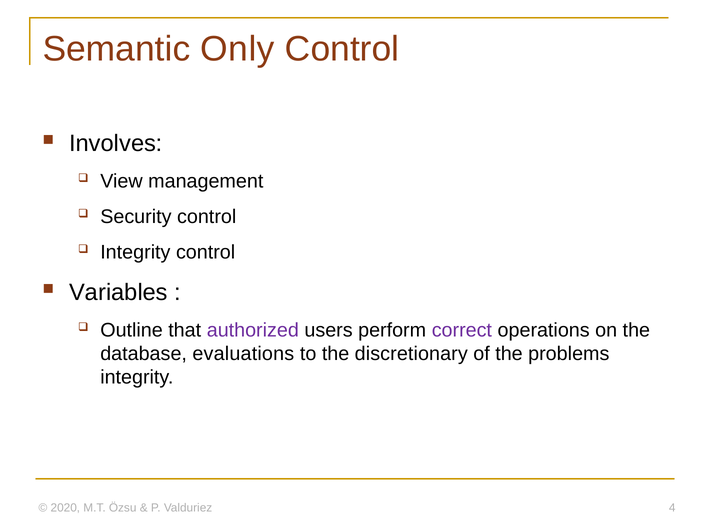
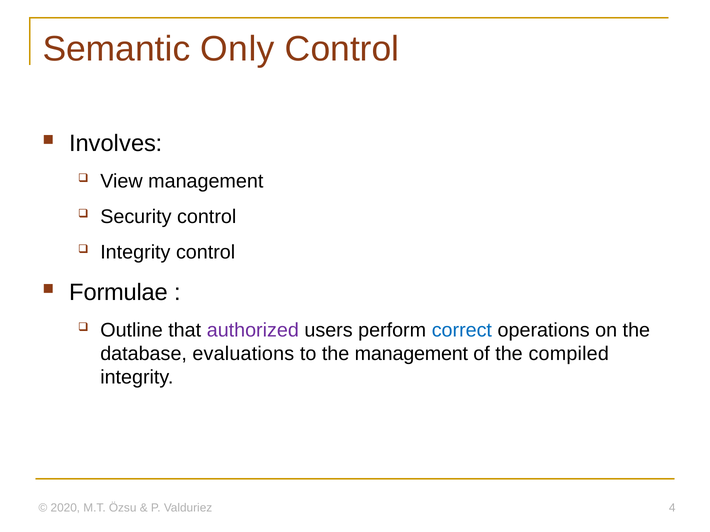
Variables: Variables -> Formulae (119, 293)
correct colour: purple -> blue (462, 330)
the discretionary: discretionary -> management (411, 354)
problems: problems -> compiled (569, 354)
